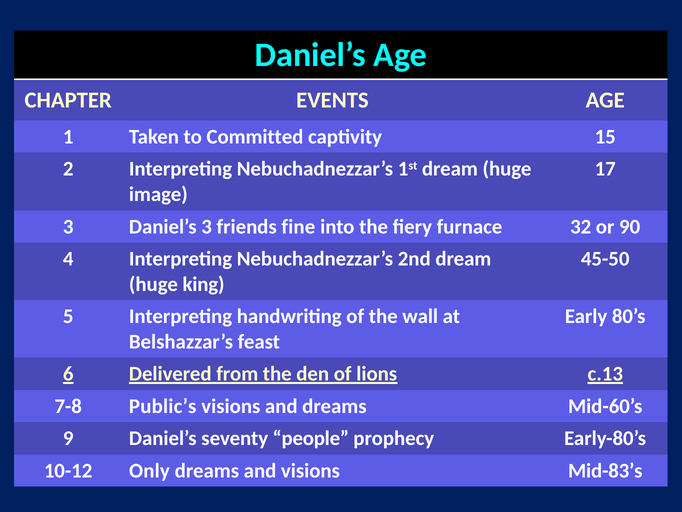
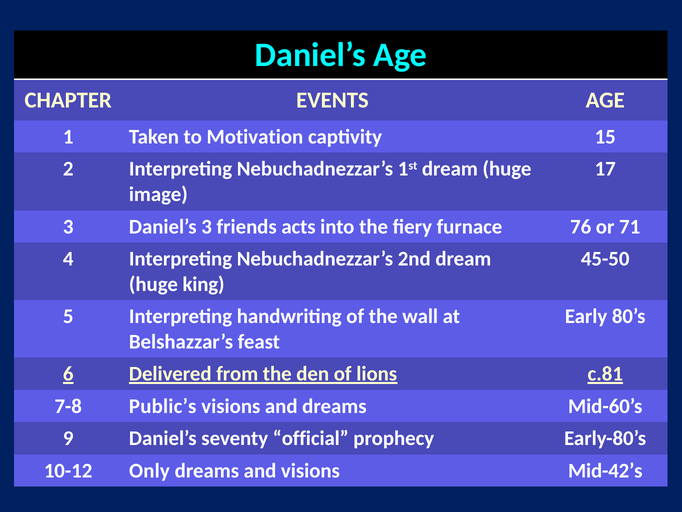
Committed: Committed -> Motivation (255, 137)
fine: fine -> acts (299, 226)
32: 32 -> 76 (581, 226)
90: 90 -> 71 (630, 226)
c.13: c.13 -> c.81 (605, 374)
people: people -> official (311, 438)
Mid-83’s: Mid-83’s -> Mid-42’s (605, 470)
